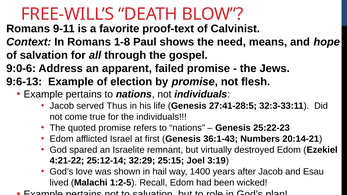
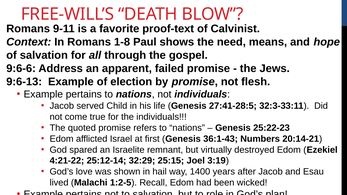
9:0-6: 9:0-6 -> 9:6-6 (21, 69)
Thus: Thus -> Child (117, 106)
